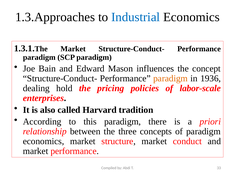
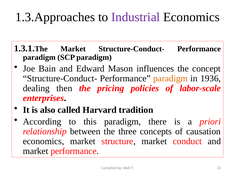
Industrial colour: blue -> purple (136, 17)
hold: hold -> then (64, 88)
of paradigm: paradigm -> causation (203, 132)
